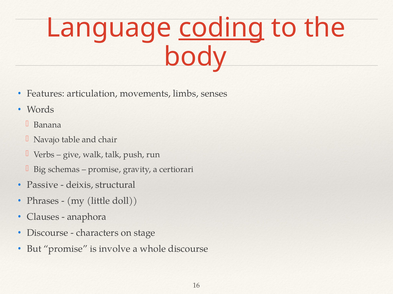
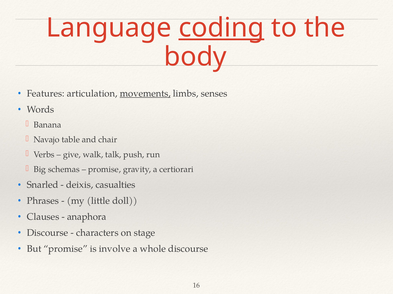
movements underline: none -> present (145, 94)
Passive: Passive -> Snarled (43, 185)
structural: structural -> casualties (115, 185)
